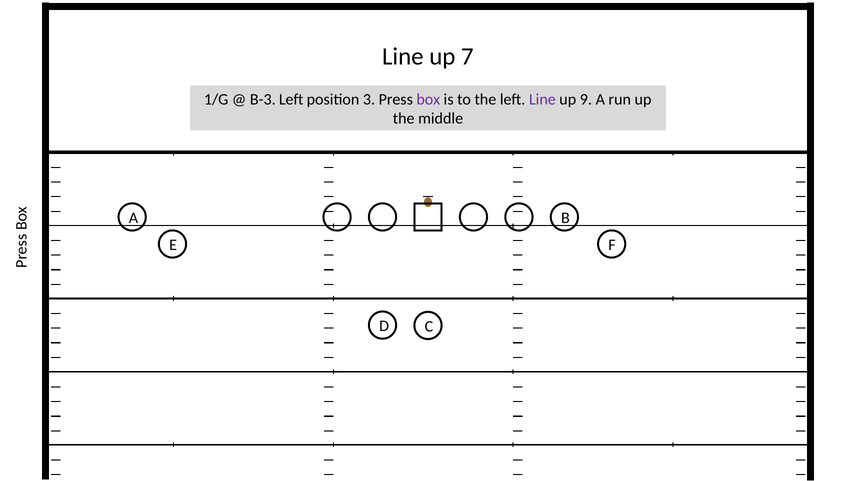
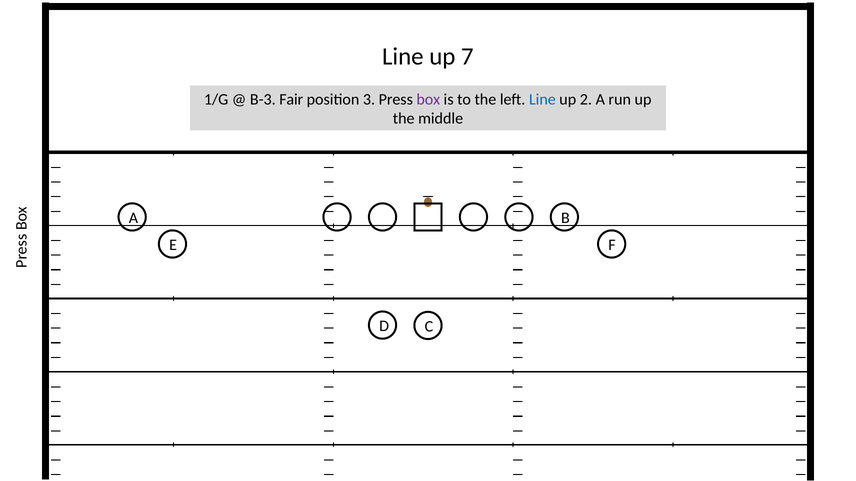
B-3 Left: Left -> Fair (291, 100)
Line colour: purple -> blue (542, 100)
9: 9 -> 2 (586, 100)
